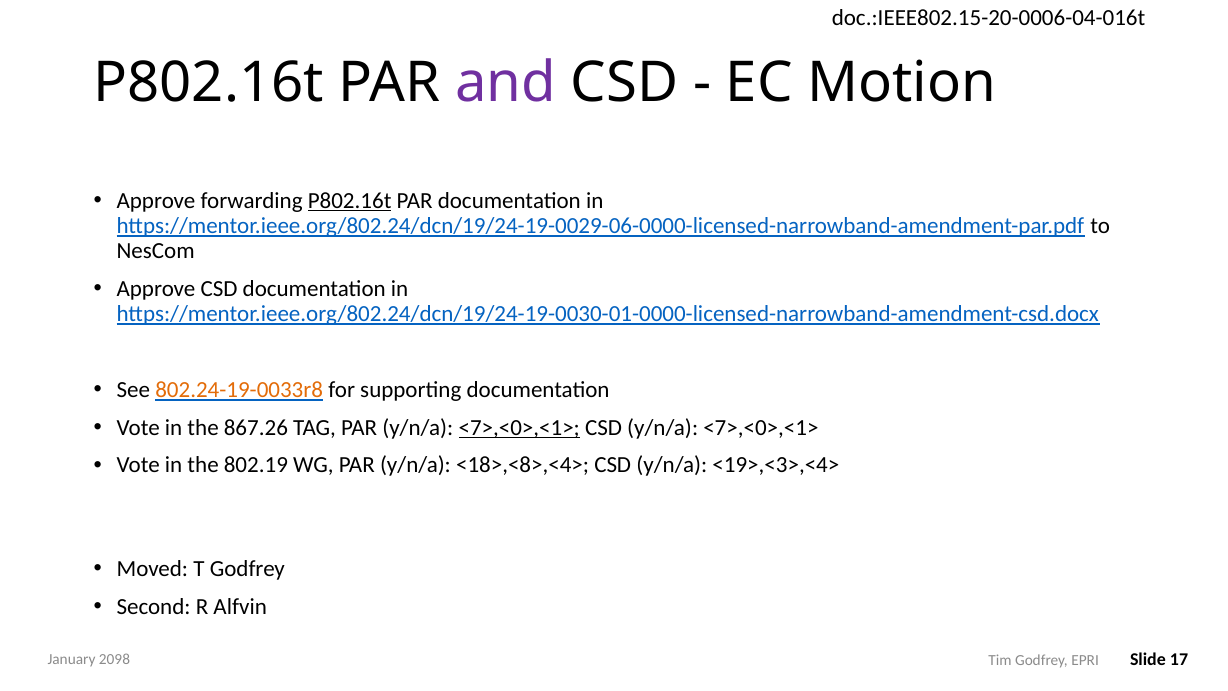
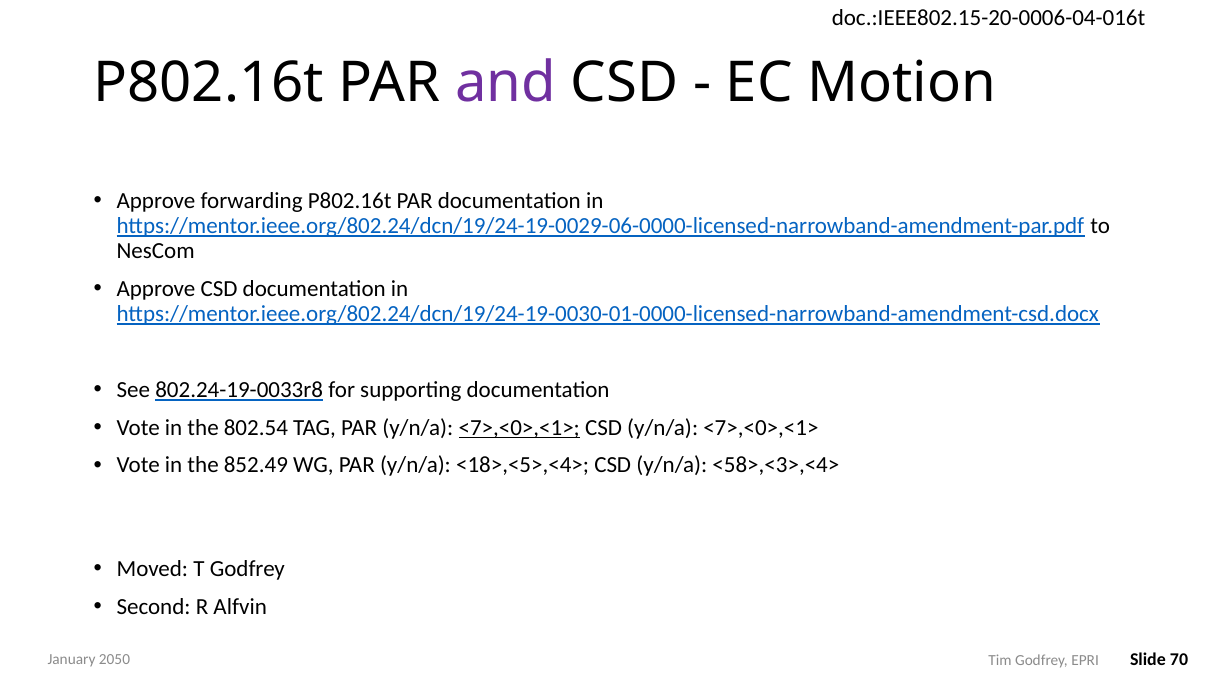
P802.16t underline: present -> none (350, 201)
802.24-19-0033r8 colour: orange -> black (239, 390)
867.26: 867.26 -> 802.54 (256, 427)
802.19: 802.19 -> 852.49 (256, 465)
<18>,<8>,<4>: <18>,<8>,<4> -> <18>,<5>,<4> (523, 465)
<19>,<3>,<4>: <19>,<3>,<4> -> <58>,<3>,<4> (776, 465)
2098: 2098 -> 2050 (114, 660)
17: 17 -> 70 (1179, 660)
